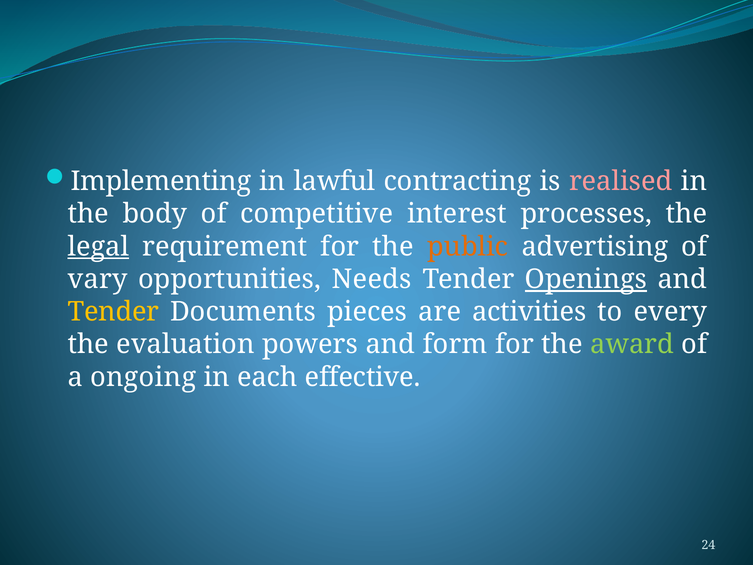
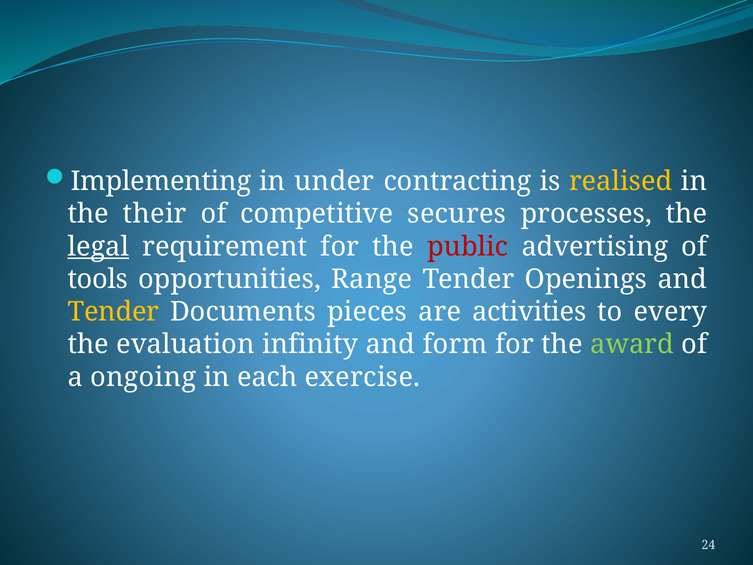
lawful: lawful -> under (334, 181)
realised colour: pink -> yellow (621, 181)
body: body -> their (155, 214)
interest: interest -> secures (457, 214)
public colour: orange -> red (468, 247)
vary: vary -> tools (98, 279)
Needs: Needs -> Range (372, 279)
Openings underline: present -> none (586, 279)
powers: powers -> infinity (310, 344)
effective: effective -> exercise (362, 377)
